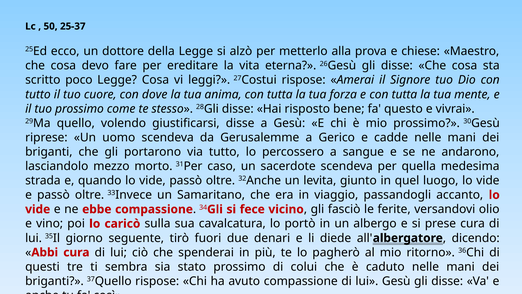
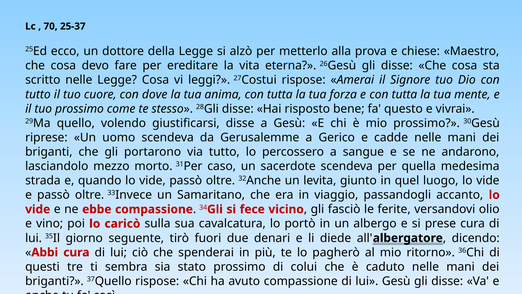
50: 50 -> 70 (51, 26)
scritto poco: poco -> nelle (79, 80)
